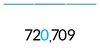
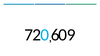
2 7: 7 -> 6 (55, 35)
